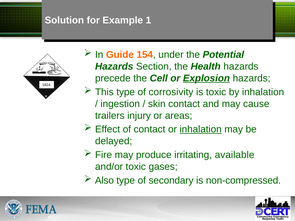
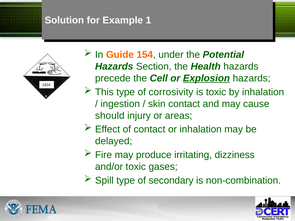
trailers: trailers -> should (110, 116)
inhalation underline: present -> none (201, 129)
available: available -> dizziness (235, 155)
Also: Also -> Spill (104, 181)
non-compressed: non-compressed -> non-combination (243, 181)
